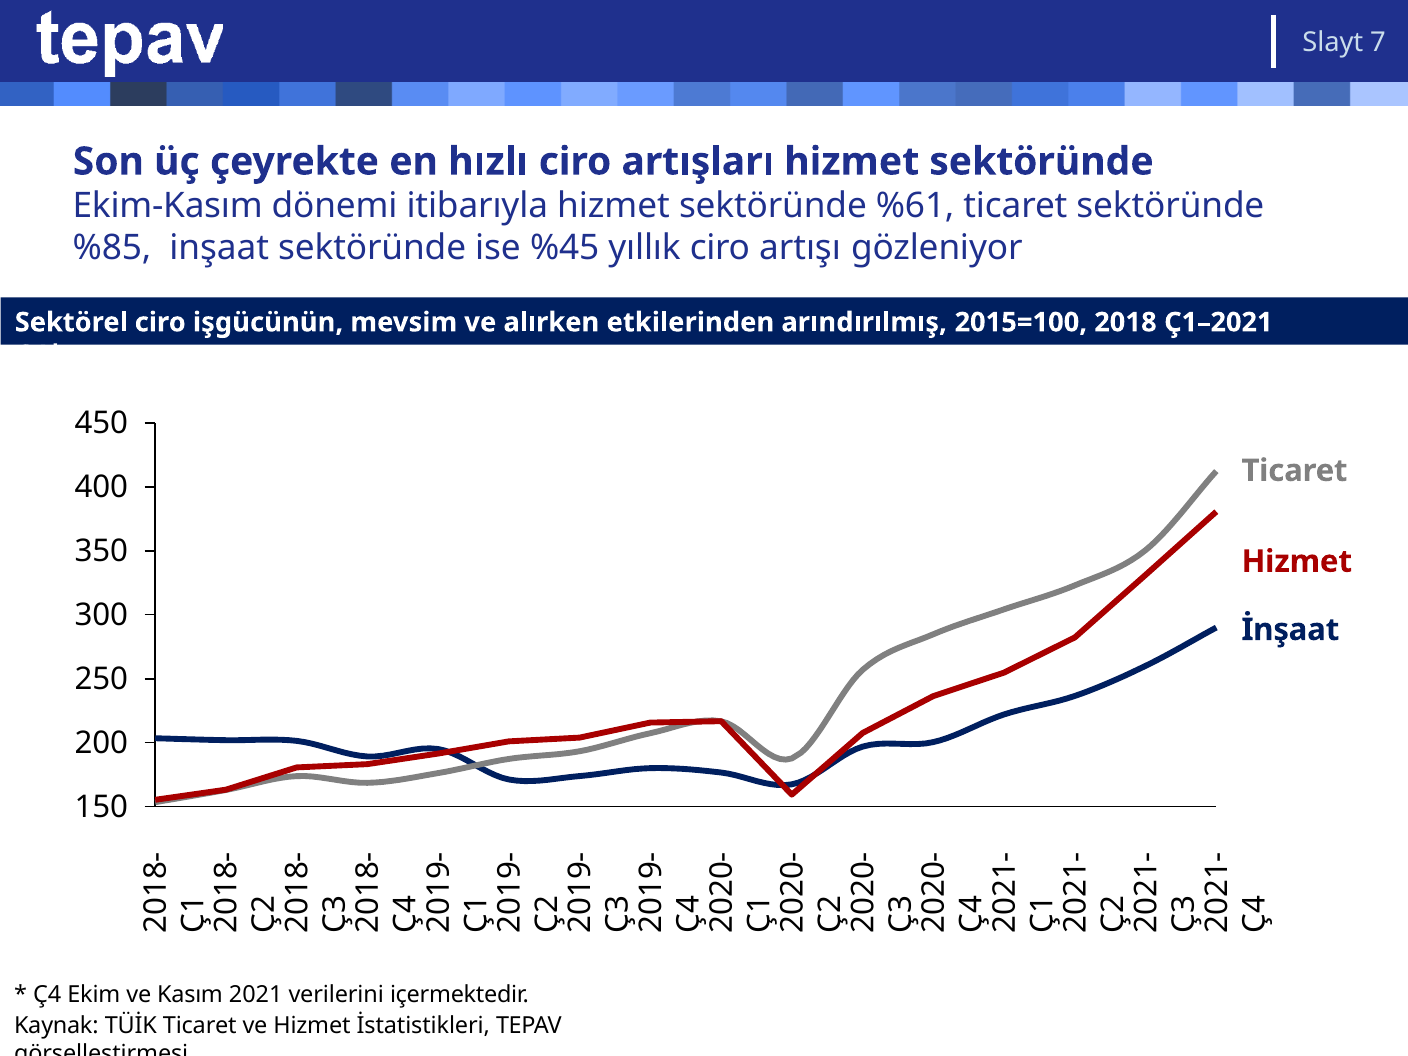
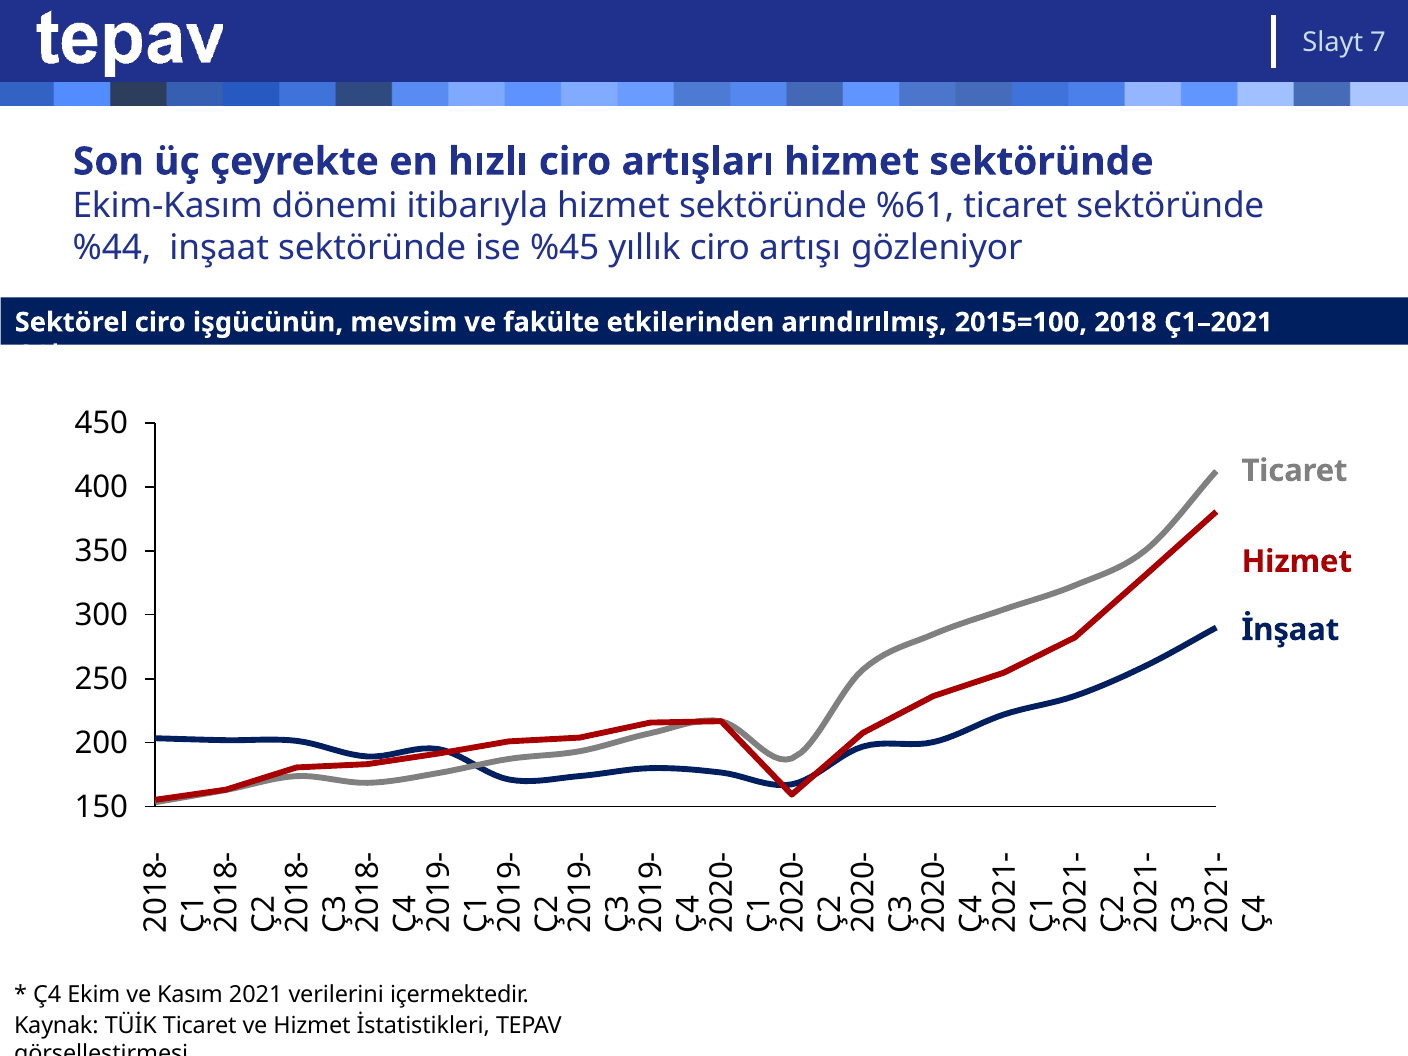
%85: %85 -> %44 (112, 248)
alırken: alırken -> fakülte (551, 322)
